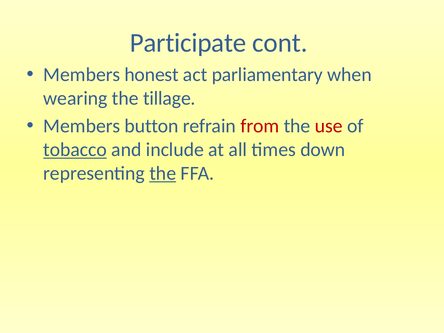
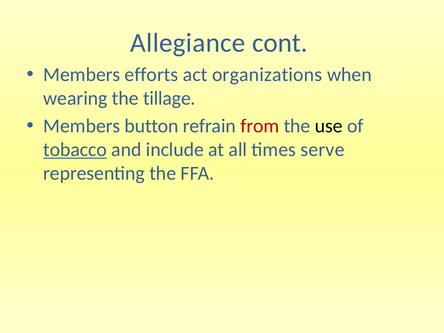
Participate: Participate -> Allegiance (188, 43)
honest: honest -> efforts (151, 75)
parliamentary: parliamentary -> organizations (267, 75)
use colour: red -> black (329, 126)
down: down -> serve (323, 150)
the underline: present -> none (163, 173)
